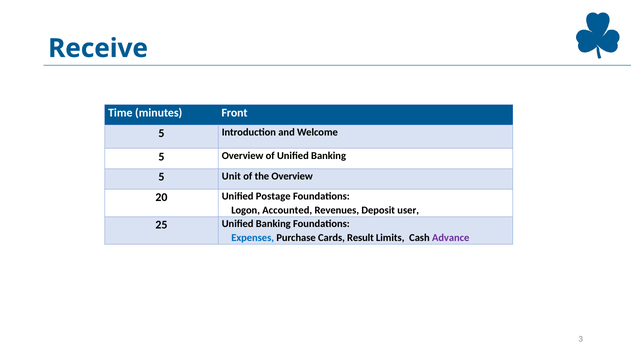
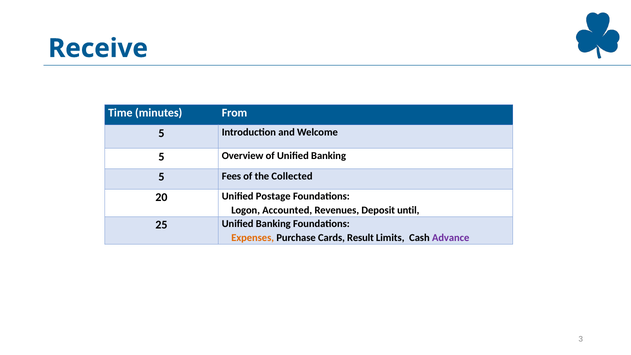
Front: Front -> From (235, 113)
Unit: Unit -> Fees (231, 176)
the Overview: Overview -> Collected (292, 176)
user: user -> until (408, 210)
Expenses colour: blue -> orange (253, 238)
